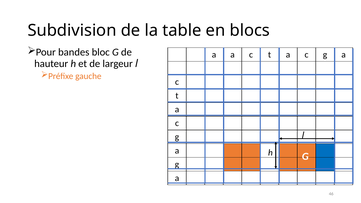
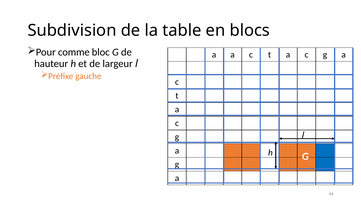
bandes: bandes -> comme (74, 52)
